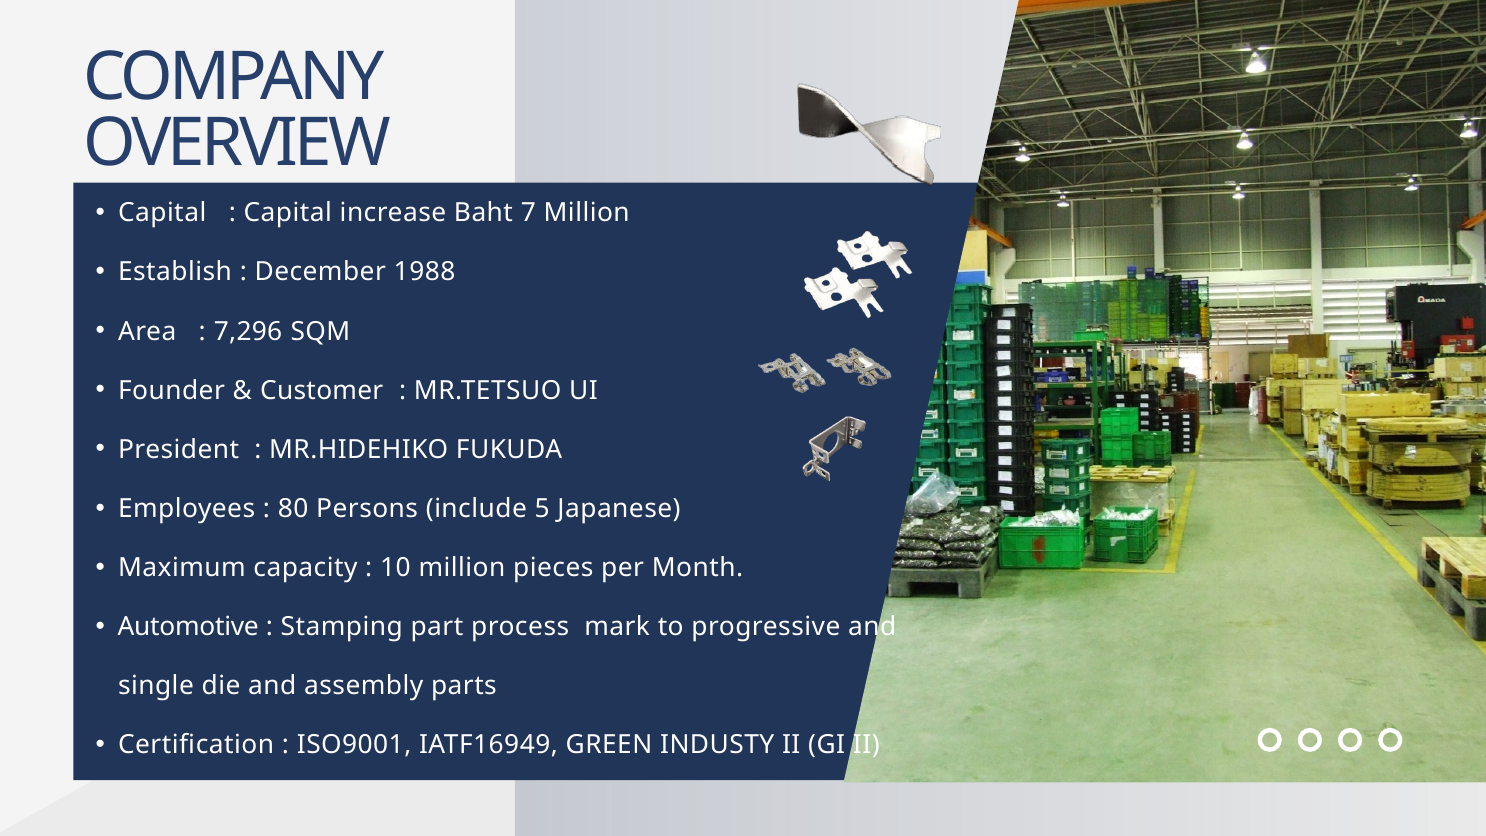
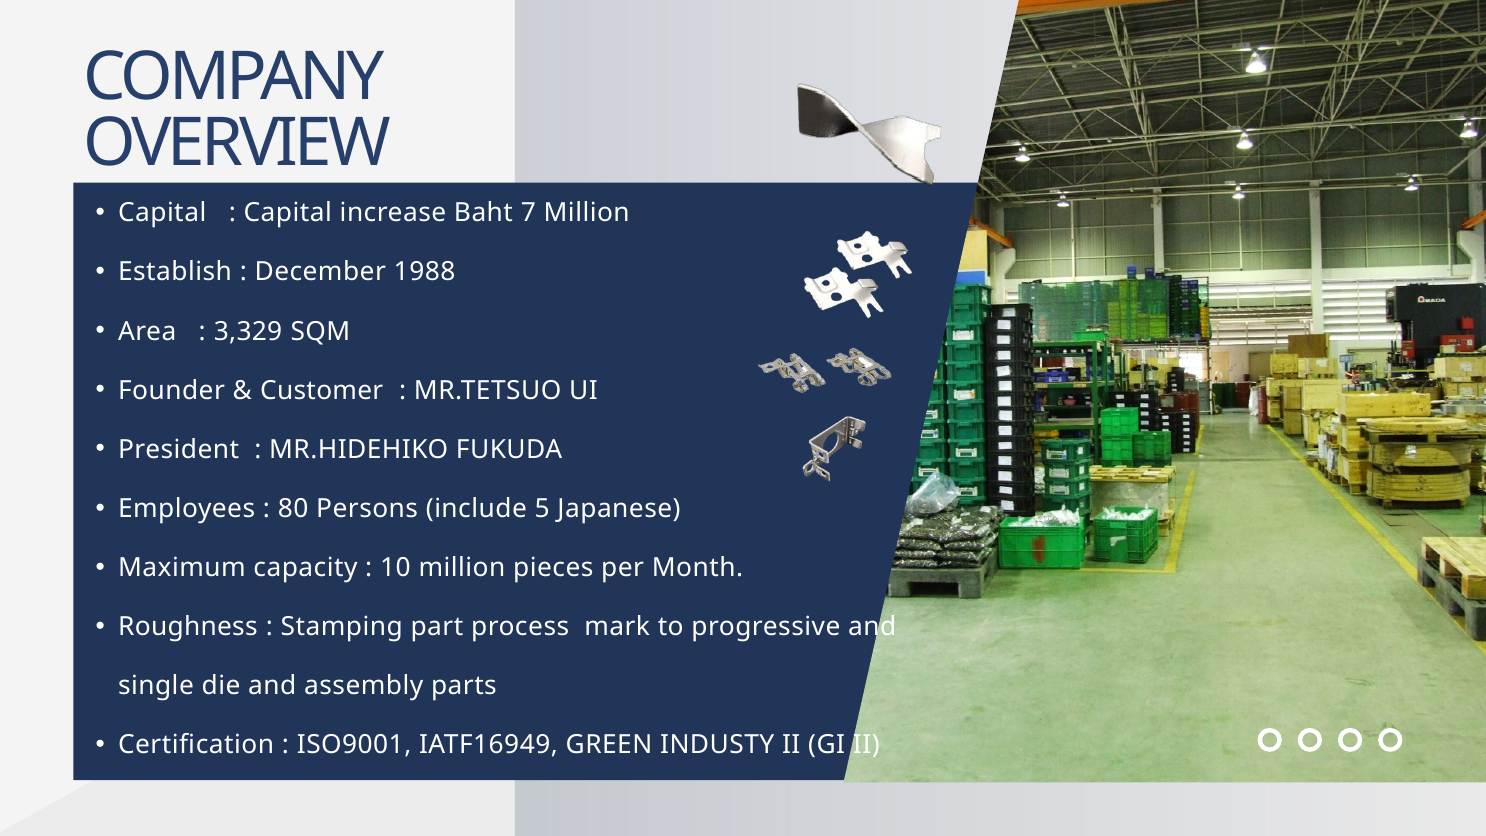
7,296: 7,296 -> 3,329 (248, 331)
Automotive: Automotive -> Roughness (188, 627)
